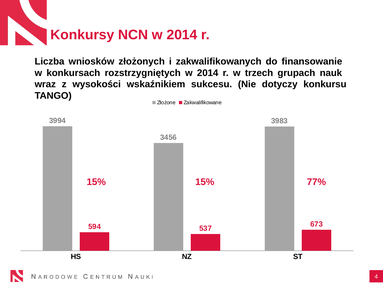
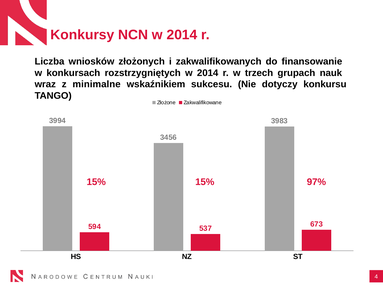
wysokości: wysokości -> minimalne (97, 84)
77%: 77% -> 97% (316, 182)
